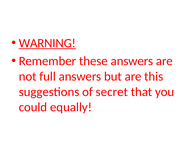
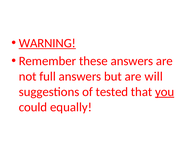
this: this -> will (154, 76)
secret: secret -> tested (112, 92)
you underline: none -> present (165, 92)
